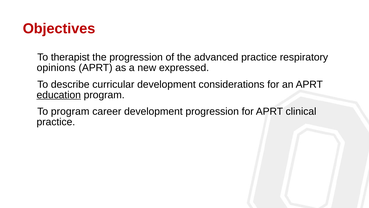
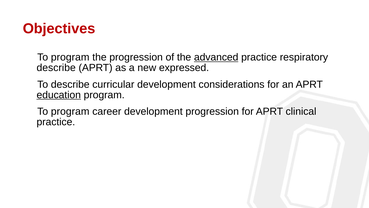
therapist: therapist -> program (70, 57)
advanced underline: none -> present (216, 57)
opinions: opinions -> describe (56, 68)
